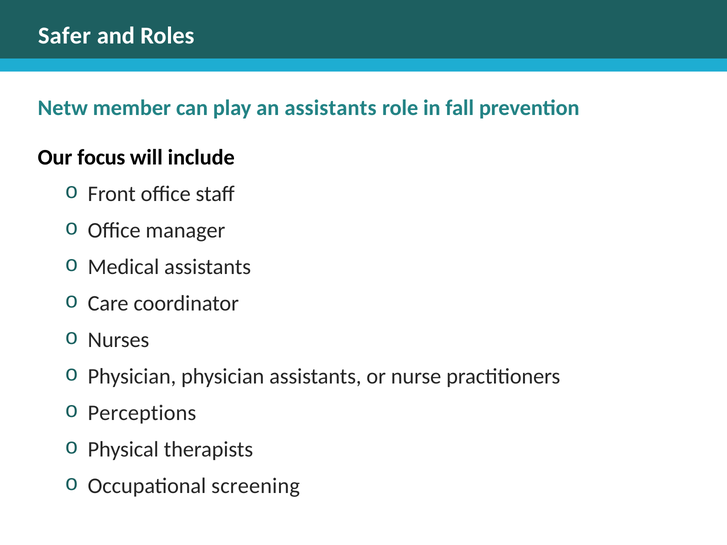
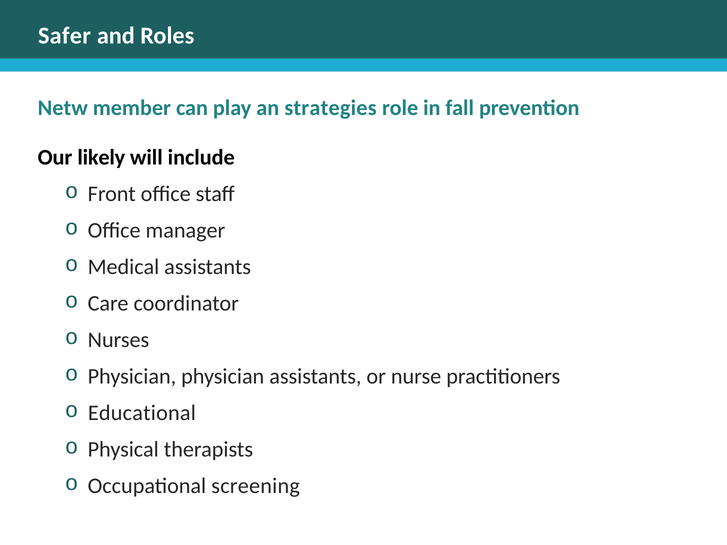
an assistants: assistants -> strategies (330, 108)
focus: focus -> likely (101, 157)
Perceptions: Perceptions -> Educational (142, 413)
